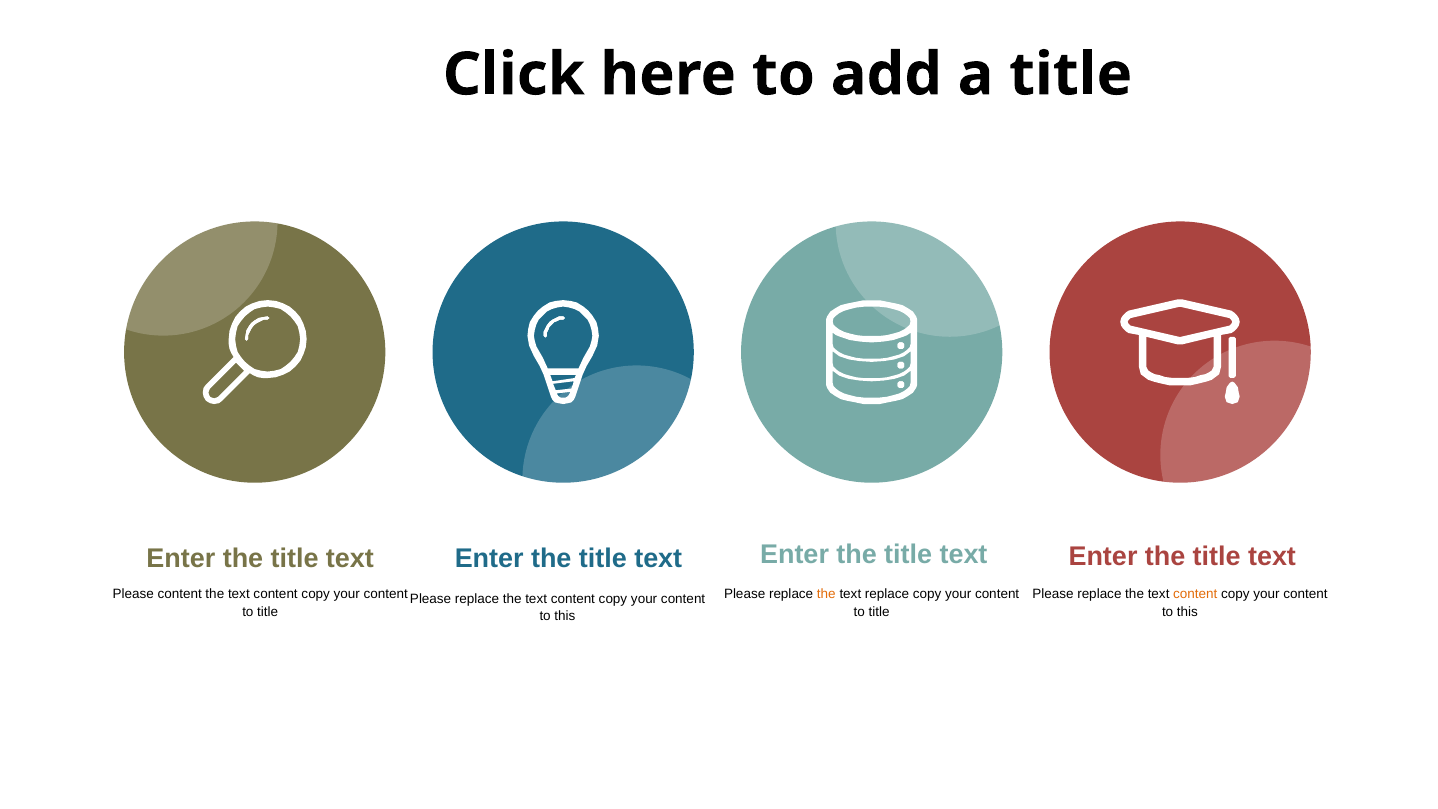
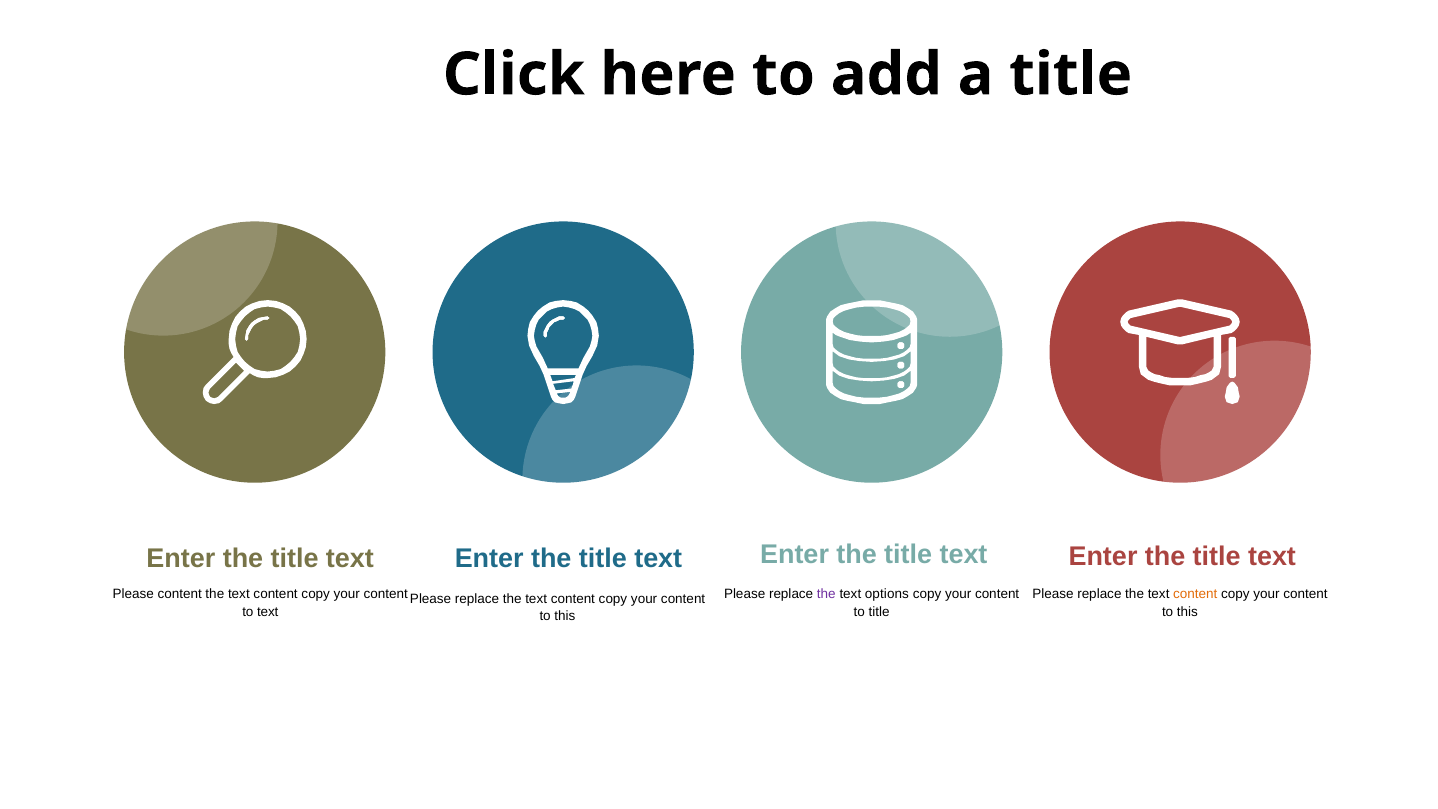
the colour: orange -> purple (826, 594)
text replace: replace -> options (887, 594)
title: title -> text (268, 612)
